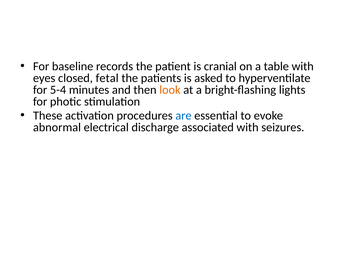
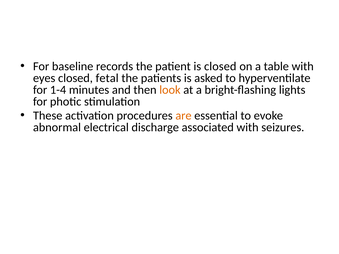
is cranial: cranial -> closed (220, 66)
5-4: 5-4 -> 1-4 (58, 90)
are colour: blue -> orange (183, 116)
